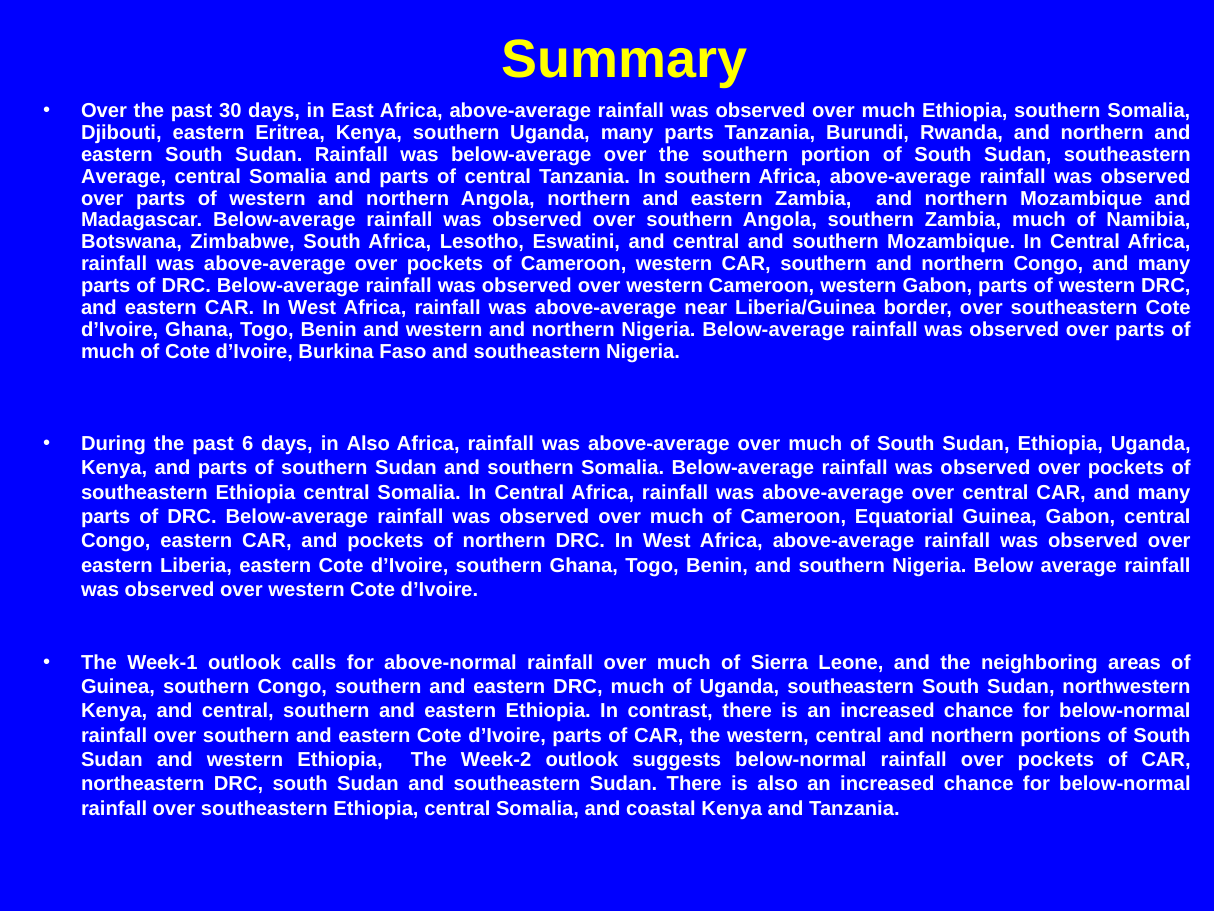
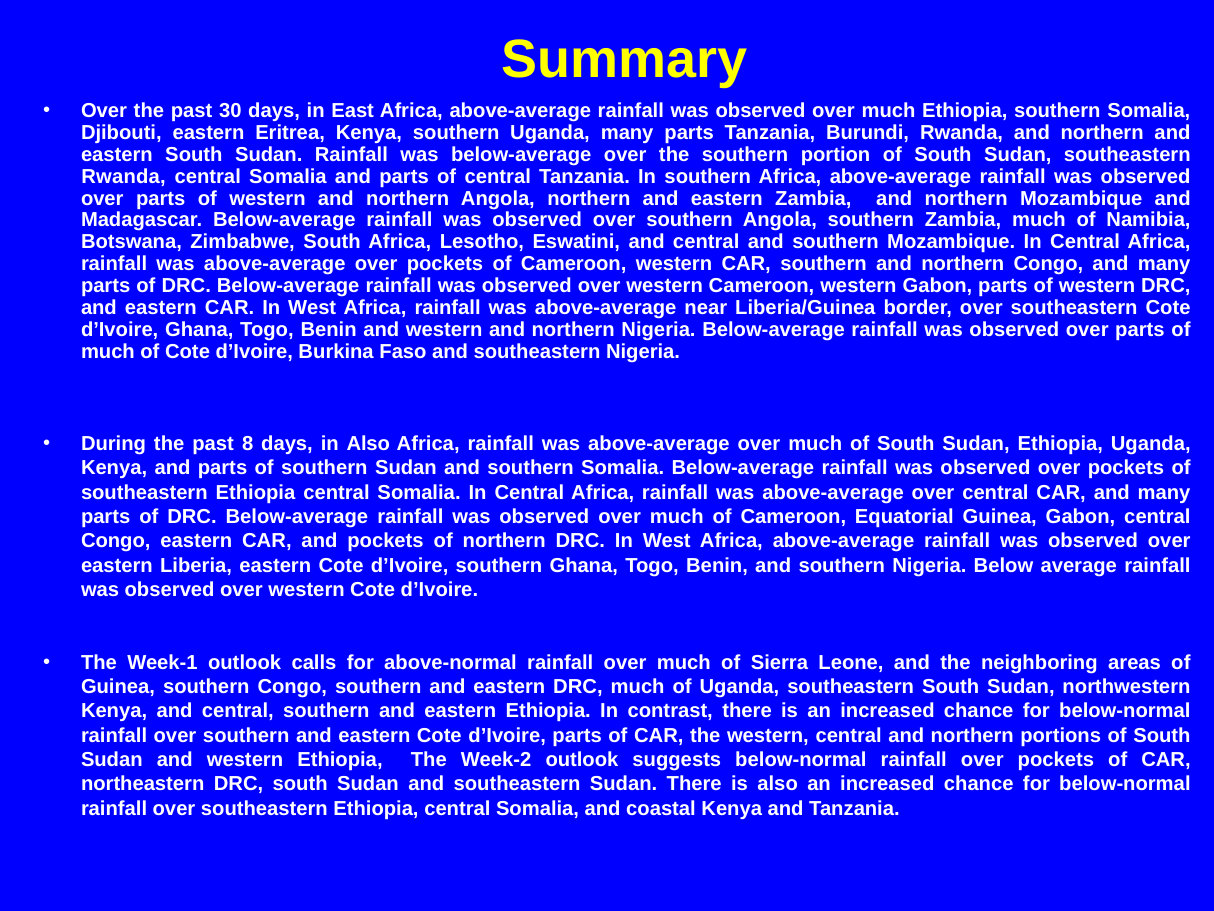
Average: Average -> Rwanda (123, 176)
6: 6 -> 8 (248, 444)
